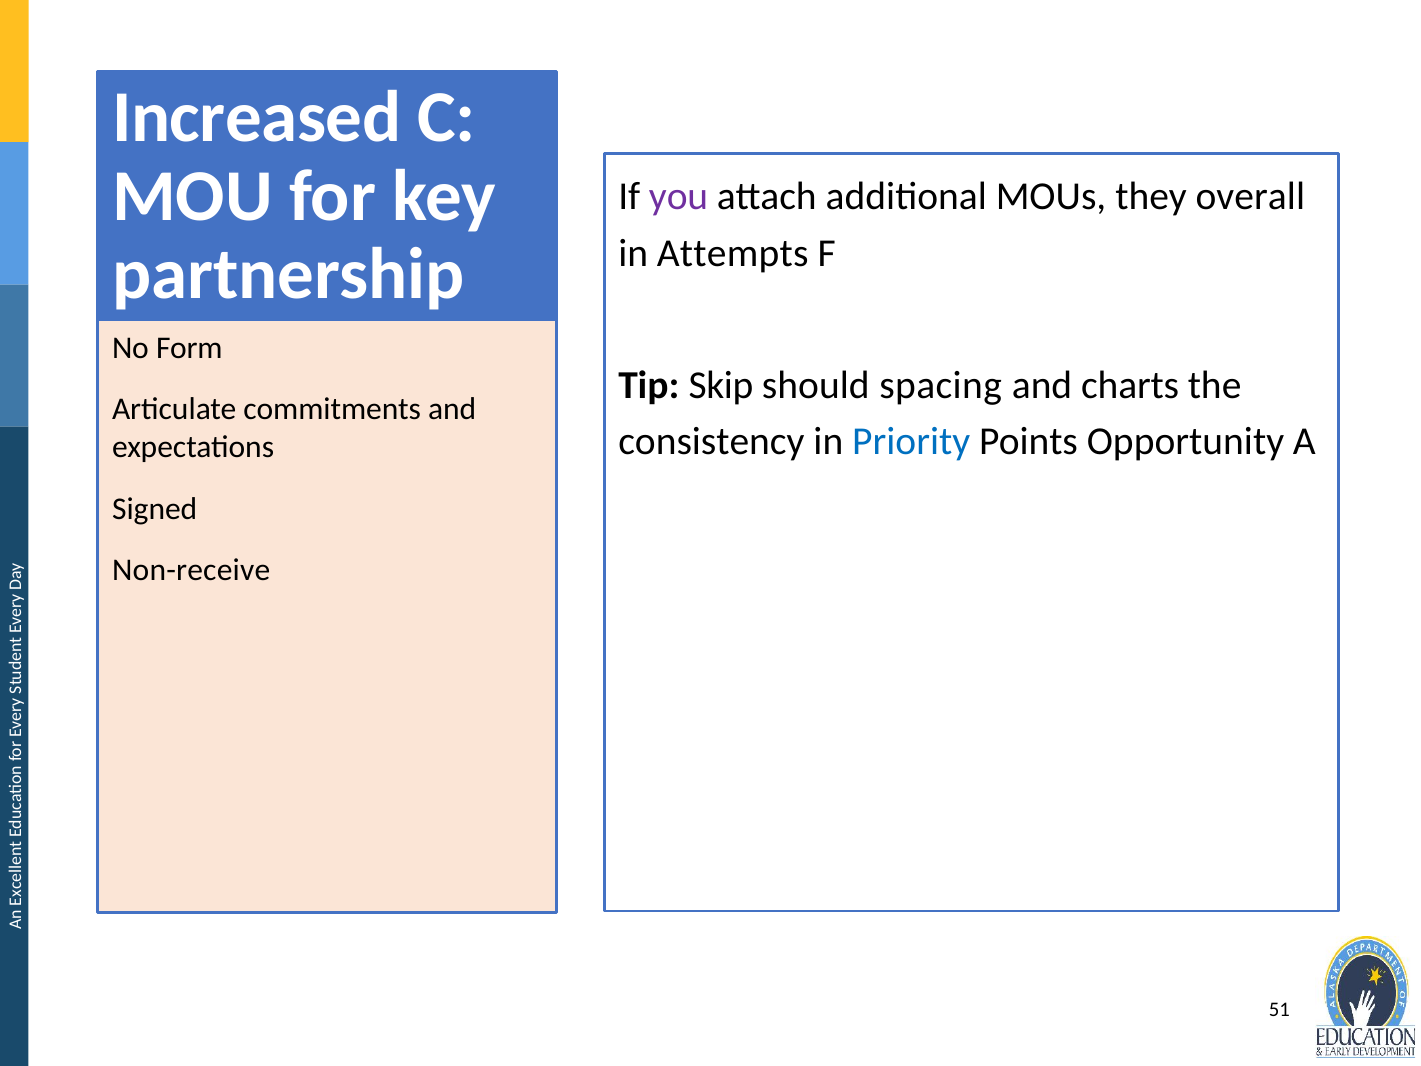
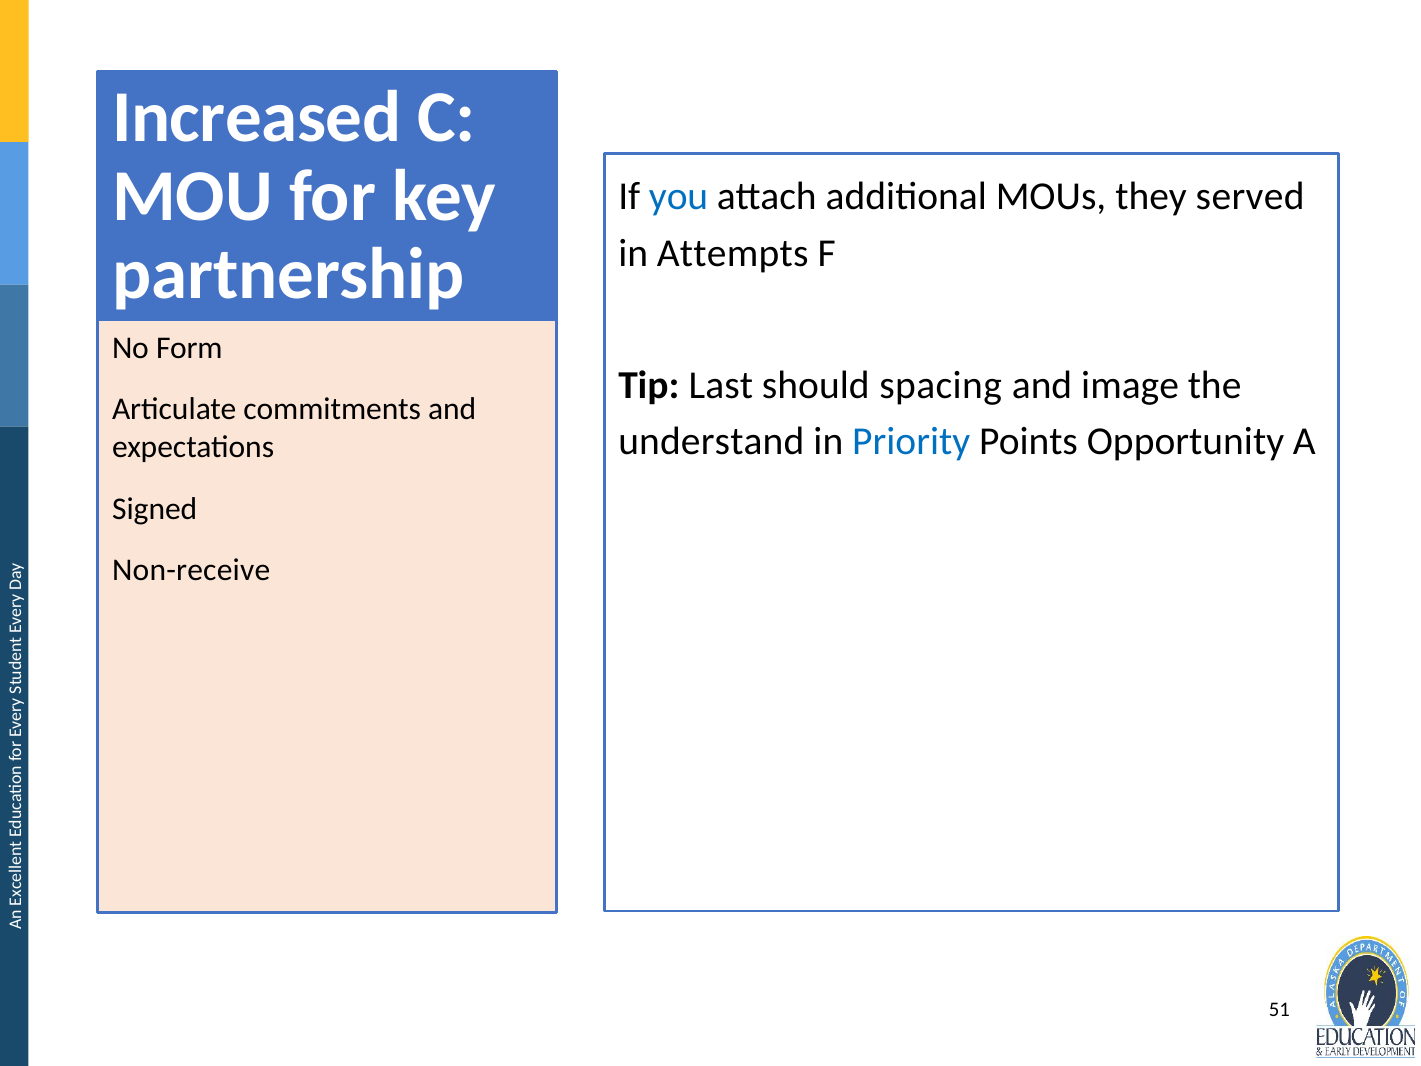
you colour: purple -> blue (679, 196)
overall: overall -> served (1250, 196)
Skip: Skip -> Last (721, 385)
charts: charts -> image (1130, 385)
consistency: consistency -> understand (711, 442)
